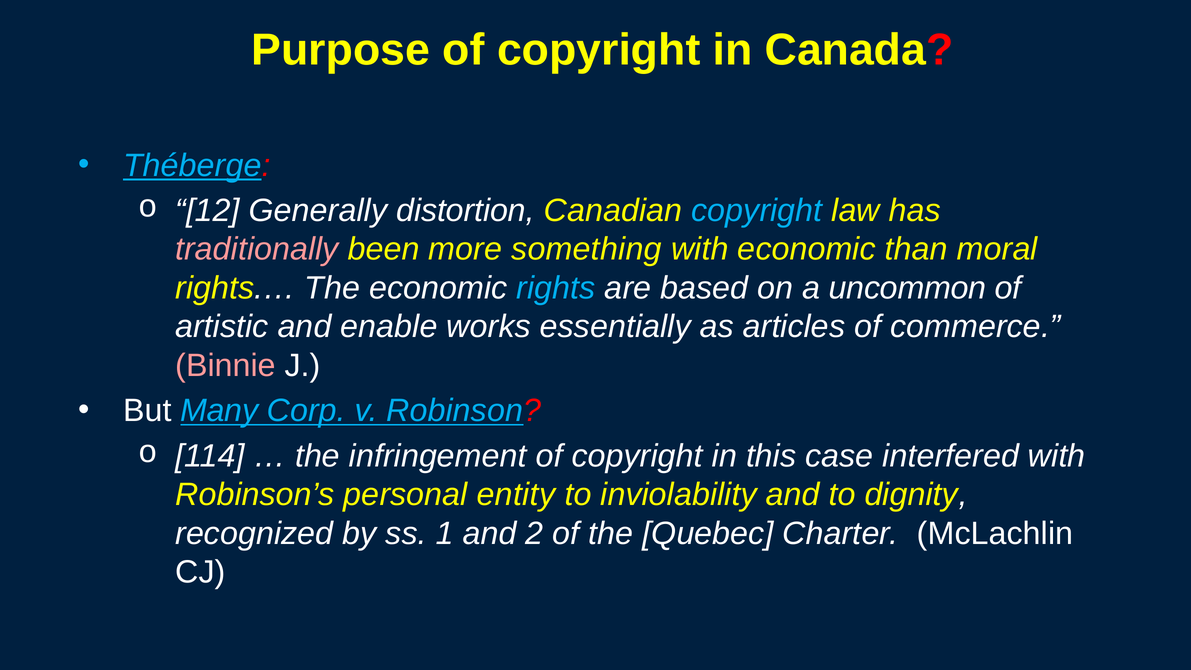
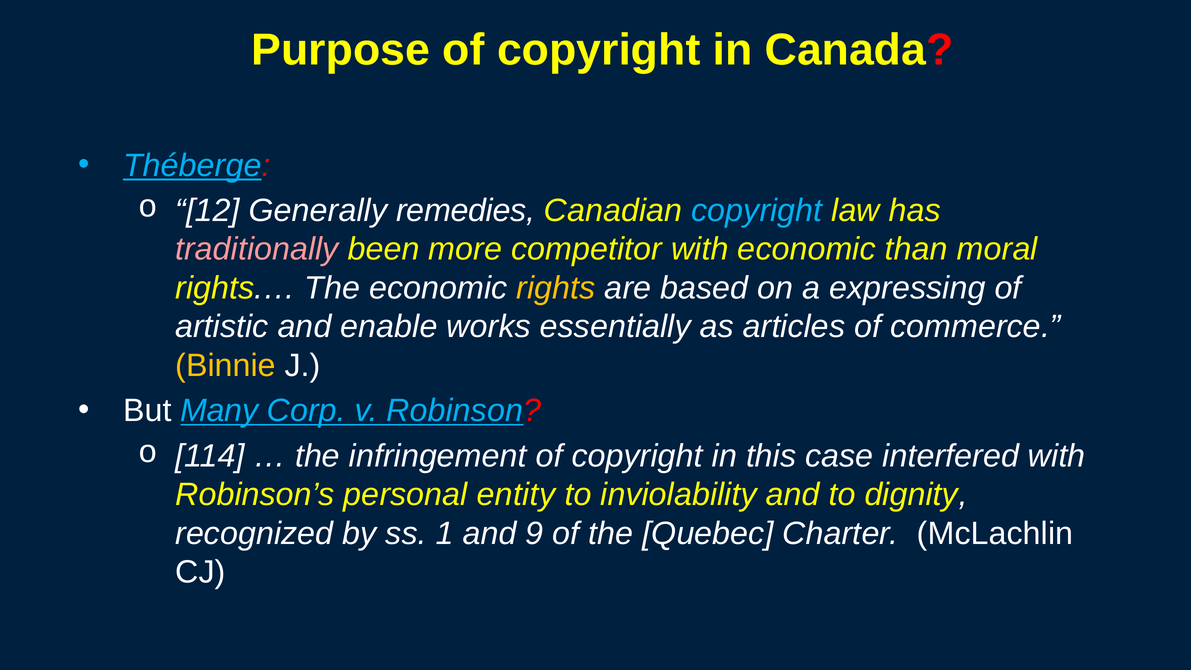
distortion: distortion -> remedies (466, 211)
something: something -> competitor (587, 249)
rights colour: light blue -> yellow (556, 288)
uncommon: uncommon -> expressing (907, 288)
Binnie colour: pink -> yellow (225, 366)
2: 2 -> 9 (534, 533)
